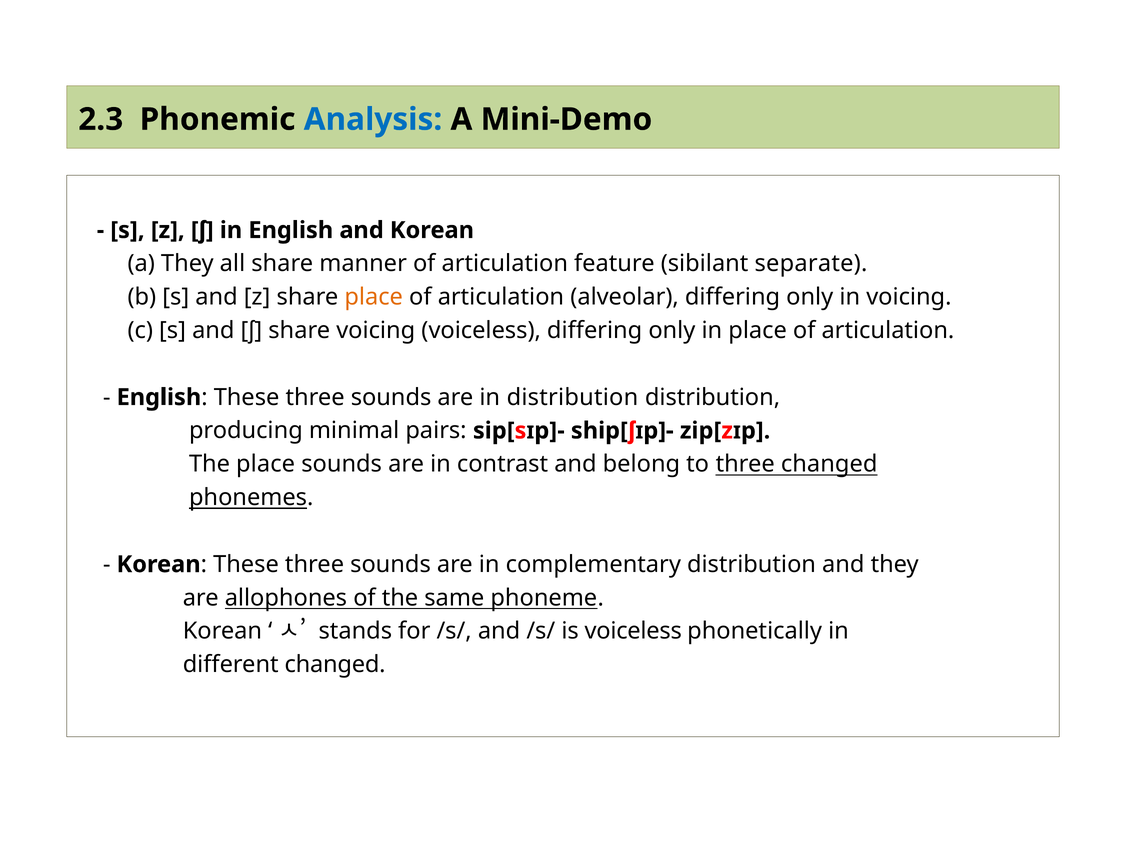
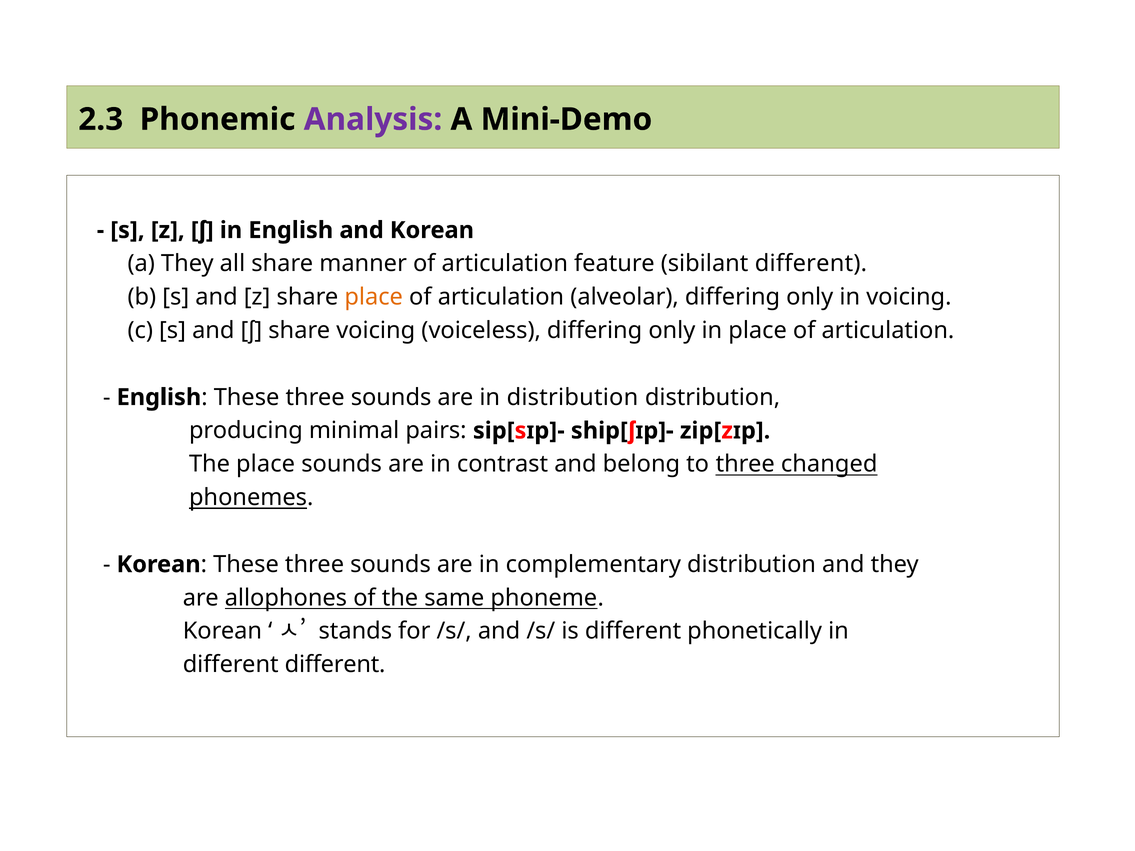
Analysis colour: blue -> purple (373, 119)
sibilant separate: separate -> different (811, 264)
is voiceless: voiceless -> different (633, 631)
different changed: changed -> different (335, 665)
